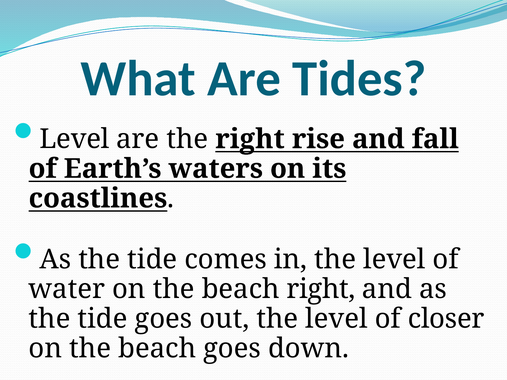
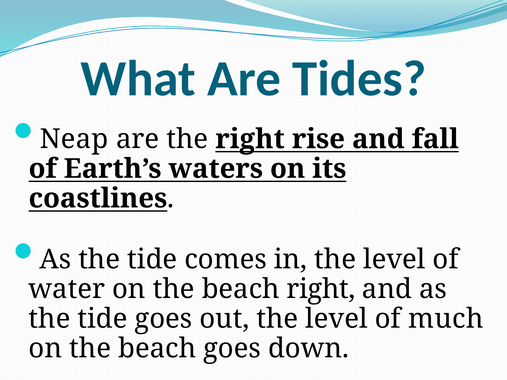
Level: Level -> Neap (74, 139)
closer: closer -> much (446, 319)
